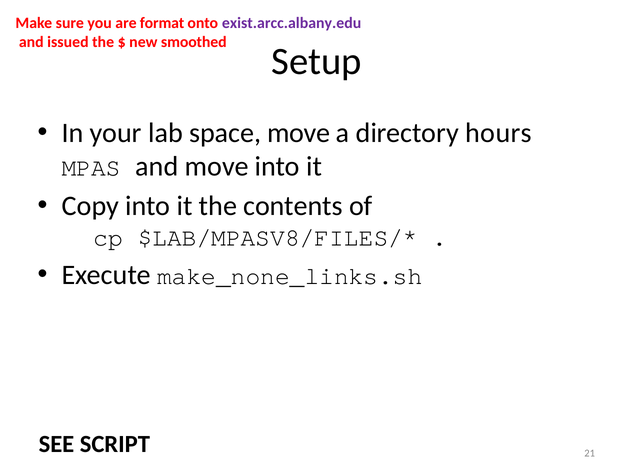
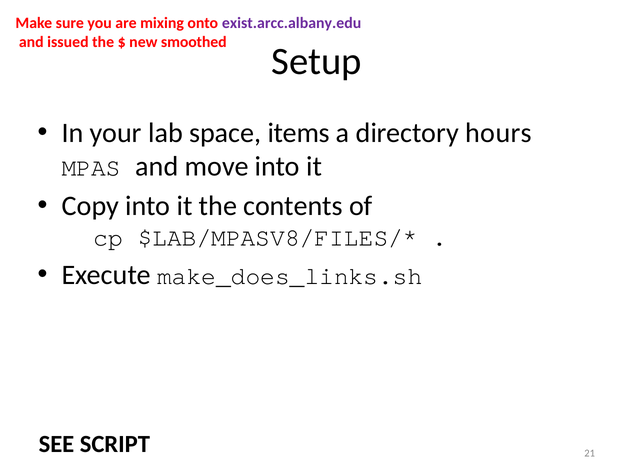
format: format -> mixing (162, 23)
space move: move -> items (299, 133)
make_none_links.sh: make_none_links.sh -> make_does_links.sh (290, 276)
